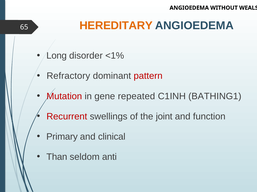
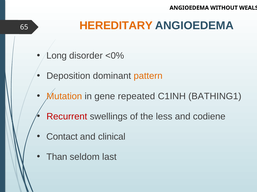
<1%: <1% -> <0% (115, 56)
Refractory: Refractory -> Deposition (68, 76)
pattern colour: red -> orange (148, 76)
Mutation colour: red -> orange (64, 97)
joint: joint -> less (164, 117)
function: function -> codiene (209, 117)
Primary: Primary -> Contact (62, 137)
anti: anti -> last (109, 157)
